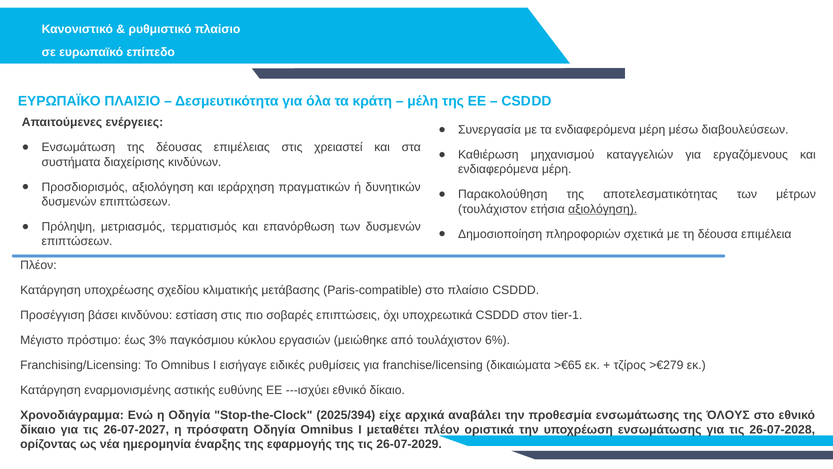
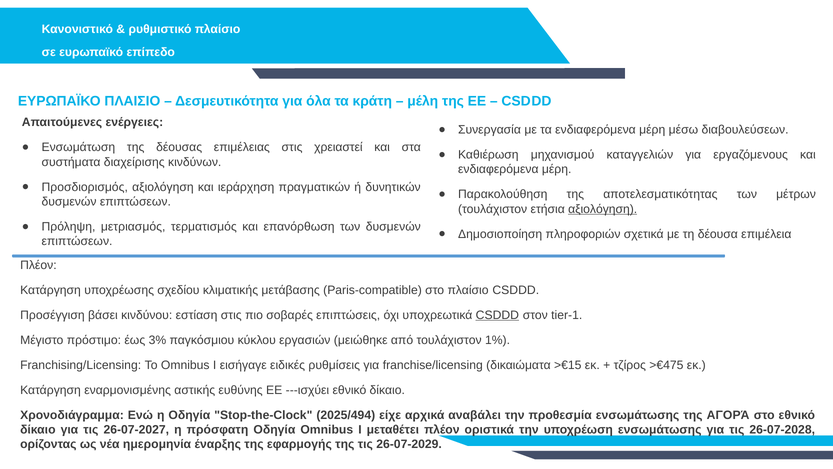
CSDDD underline: none -> present (497, 315)
6%: 6% -> 1% (498, 340)
>€65: >€65 -> >€15 (568, 365)
>€279: >€279 -> >€475 (666, 365)
2025/394: 2025/394 -> 2025/494 (346, 415)
ΌΛΟΥΣ: ΌΛΟΥΣ -> ΑΓΟΡΆ (728, 415)
